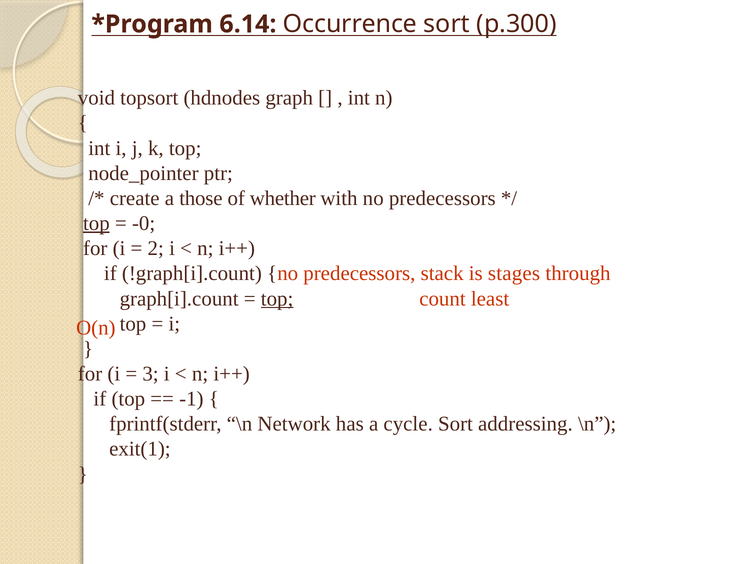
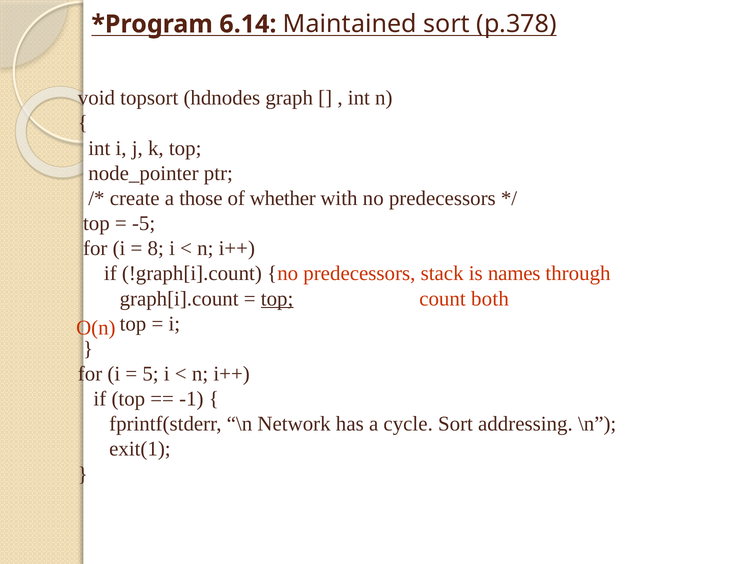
Occurrence: Occurrence -> Maintained (350, 24)
p.300: p.300 -> p.378 (517, 24)
top underline: present -> none (96, 223)
-0: -0 -> -5 (144, 223)
2: 2 -> 8 (156, 248)
stages: stages -> names (514, 274)
least: least -> both (490, 299)
3: 3 -> 5 (151, 374)
